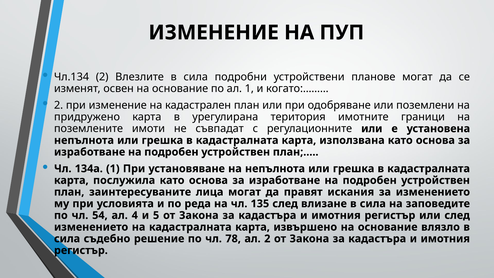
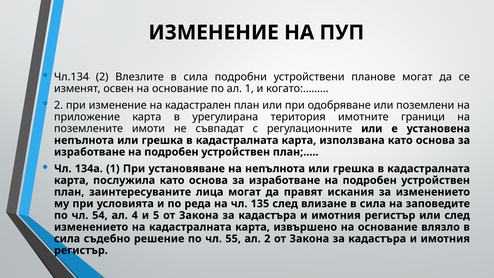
придружено: придружено -> приложение (87, 117)
78: 78 -> 55 (233, 239)
